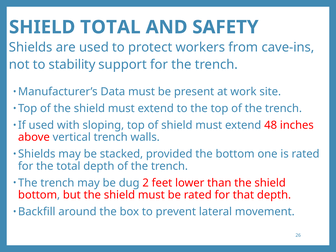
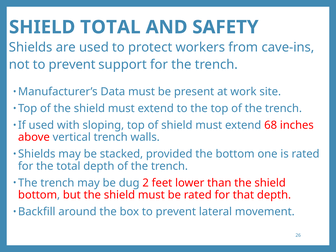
not to stability: stability -> prevent (72, 65)
48: 48 -> 68 (271, 125)
